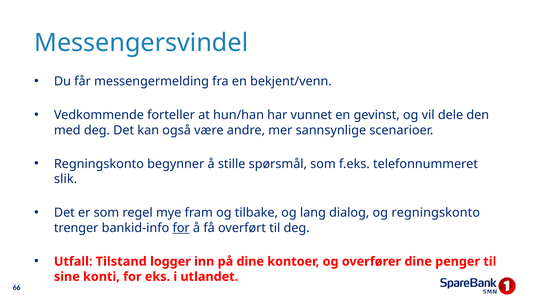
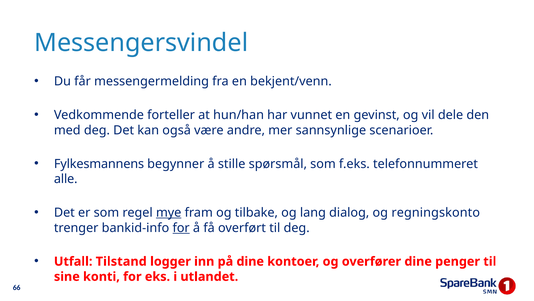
Regningskonto: Regningskonto -> Fylkesmannens (99, 164)
slik: slik -> alle (66, 179)
mye underline: none -> present (169, 212)
